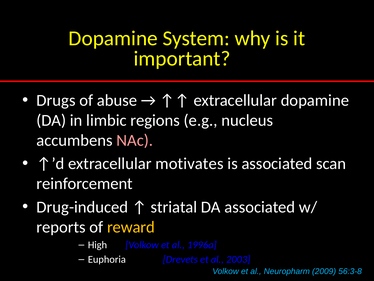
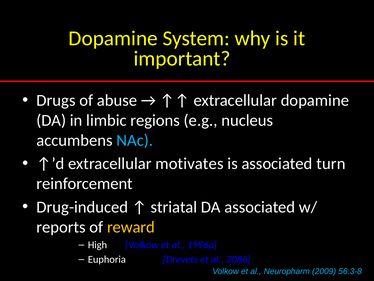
NAc colour: pink -> light blue (135, 140)
scan: scan -> turn (331, 163)
2003: 2003 -> 2086 (238, 259)
